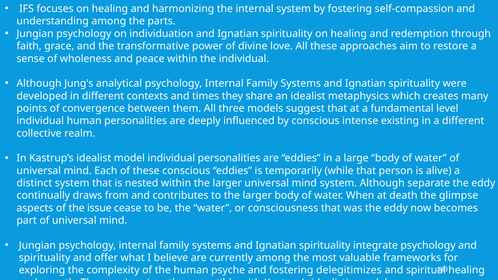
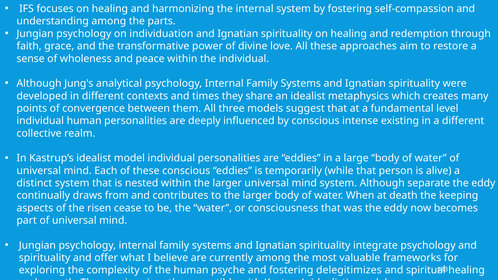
glimpse: glimpse -> keeping (459, 196)
issue: issue -> risen (99, 208)
